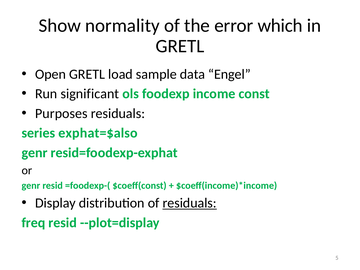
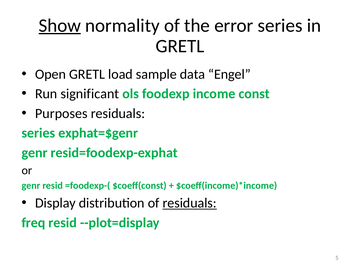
Show underline: none -> present (60, 26)
error which: which -> series (280, 26)
exphat=$also: exphat=$also -> exphat=$genr (98, 133)
